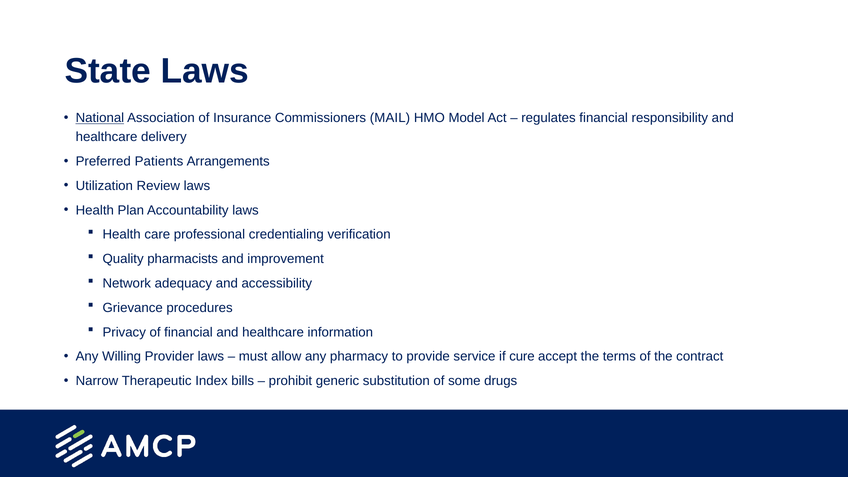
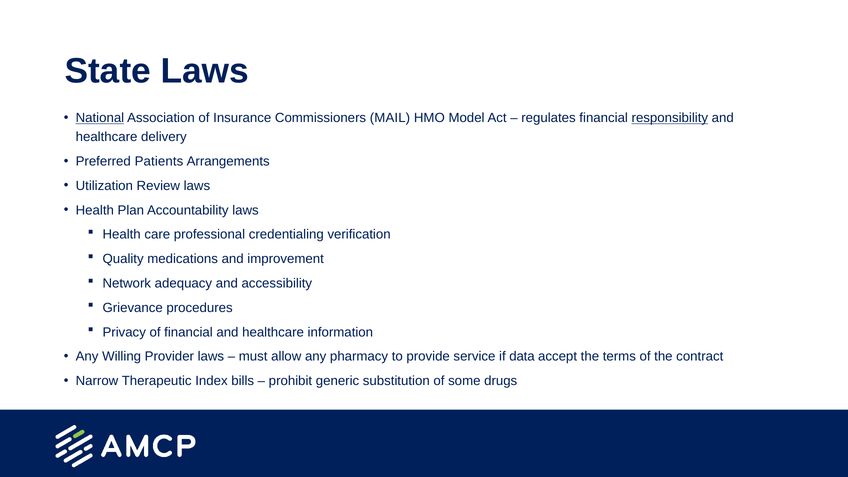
responsibility underline: none -> present (670, 118)
pharmacists: pharmacists -> medications (183, 259)
cure: cure -> data (522, 357)
